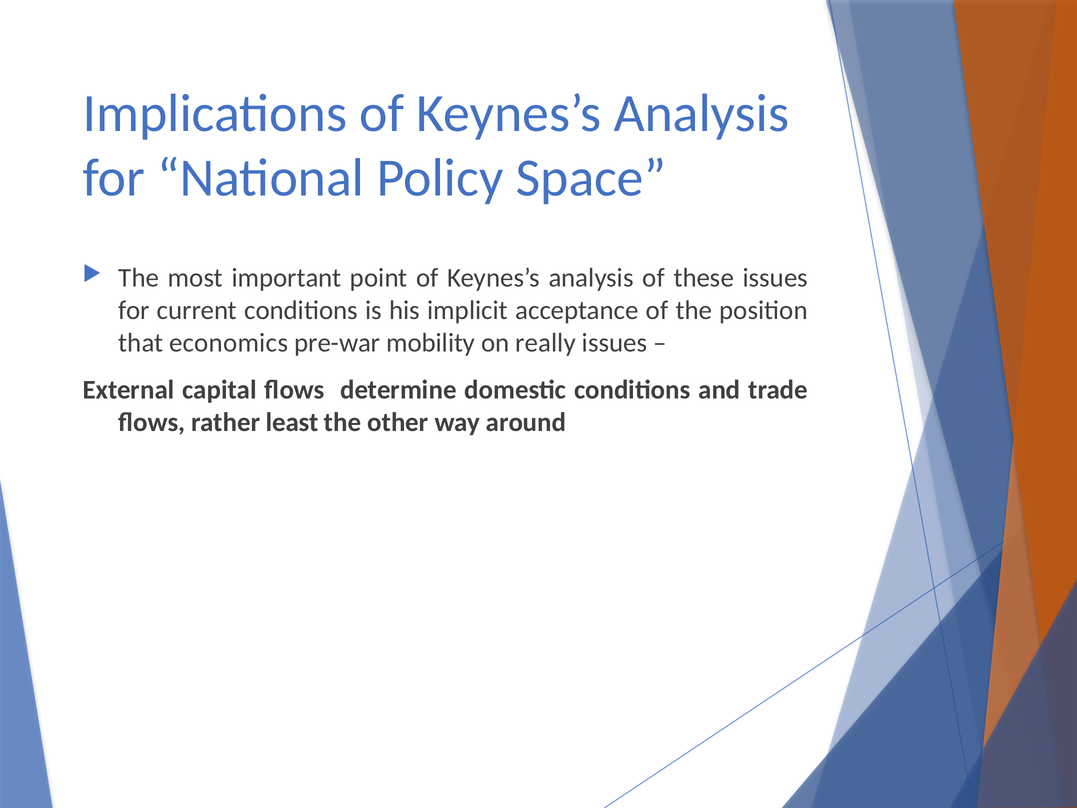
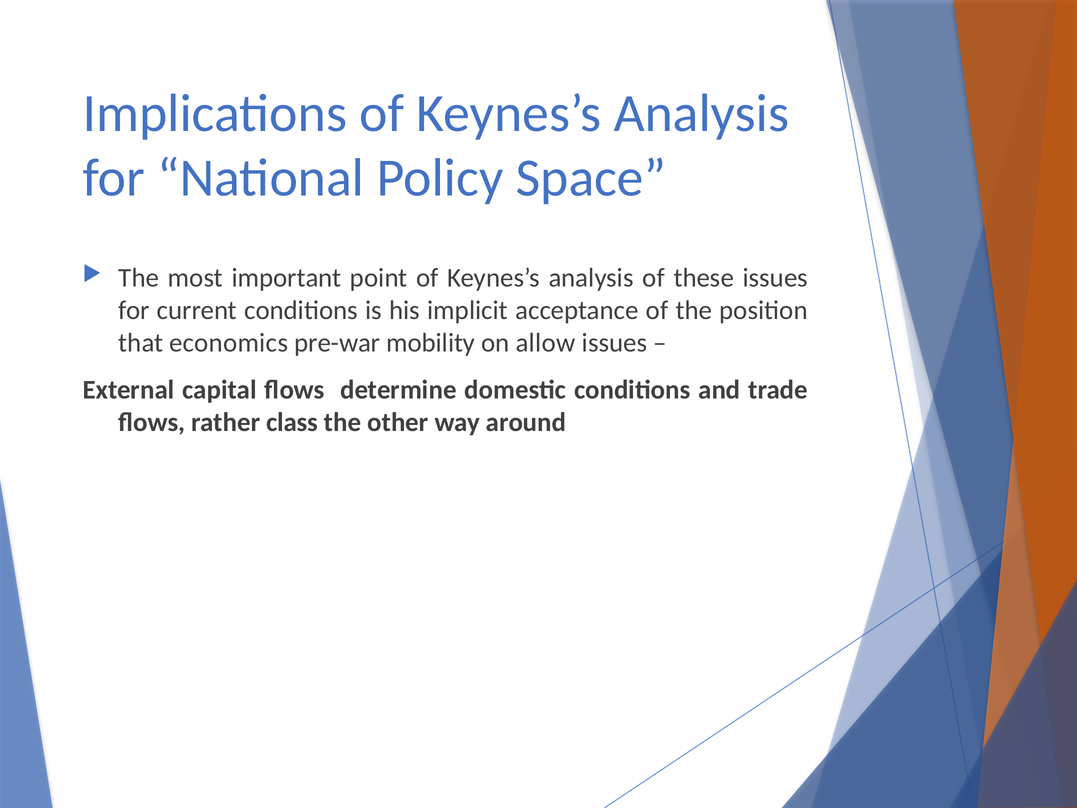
really: really -> allow (546, 343)
least: least -> class (292, 422)
